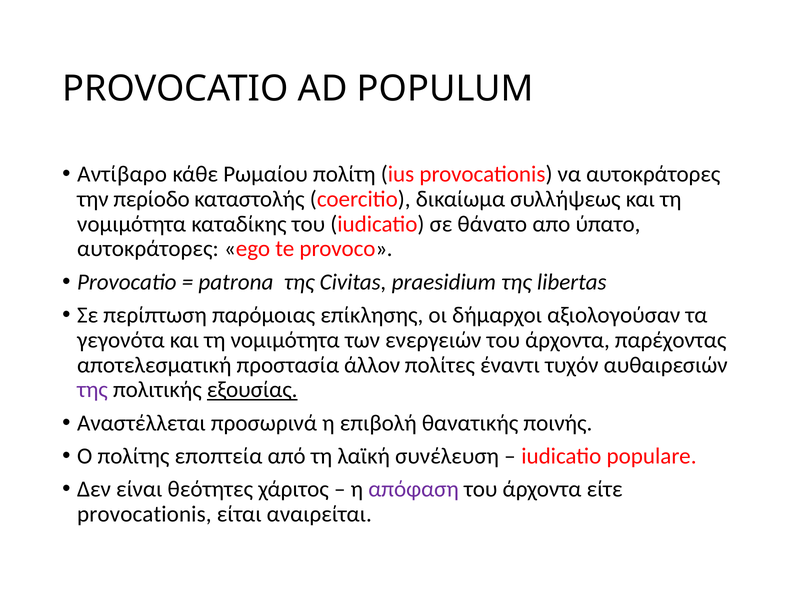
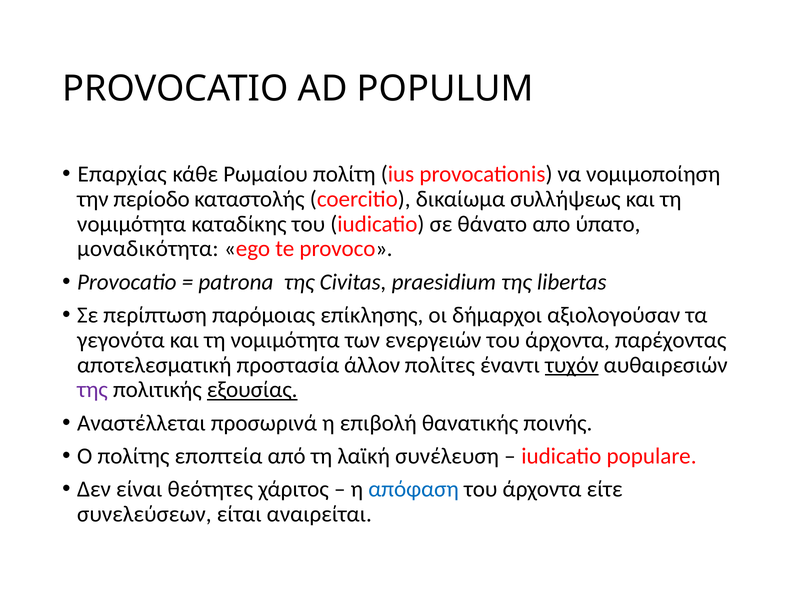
Αντίβαρο: Αντίβαρο -> Επαρχίας (122, 174)
να αυτοκράτορες: αυτοκράτορες -> νομιμοποίηση (653, 174)
αυτοκράτορες: αυτοκράτορες -> μοναδικότητα (148, 249)
τυχόν underline: none -> present (572, 365)
απόφαση colour: purple -> blue (414, 489)
provocationis: provocationis -> συνελεύσεων (144, 514)
